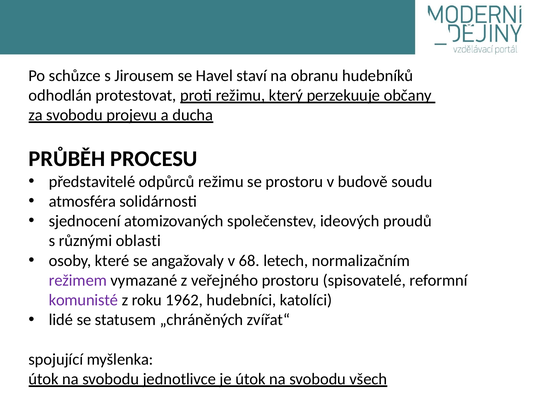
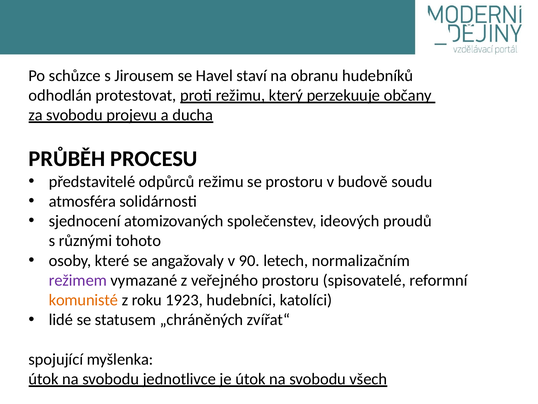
oblasti: oblasti -> tohoto (138, 241)
68: 68 -> 90 (249, 260)
komunisté colour: purple -> orange (83, 300)
1962: 1962 -> 1923 (184, 300)
